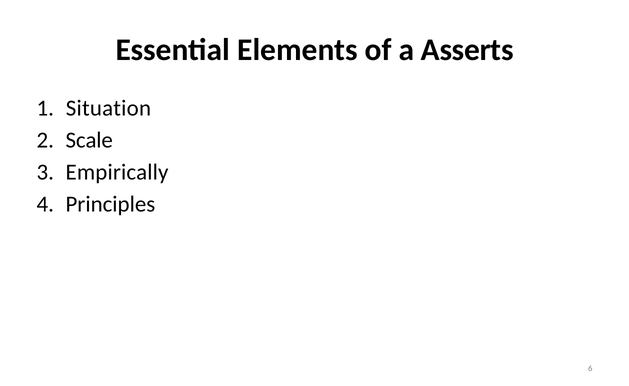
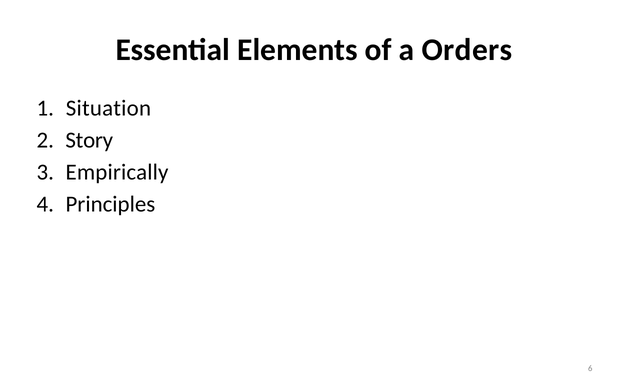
Asserts: Asserts -> Orders (467, 50)
Scale: Scale -> Story (89, 140)
